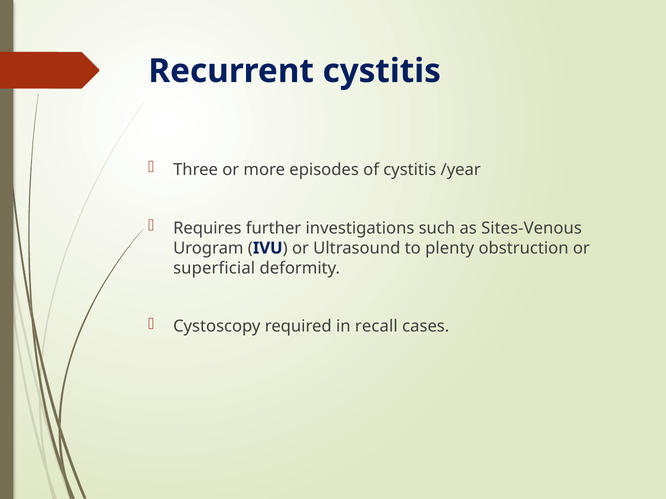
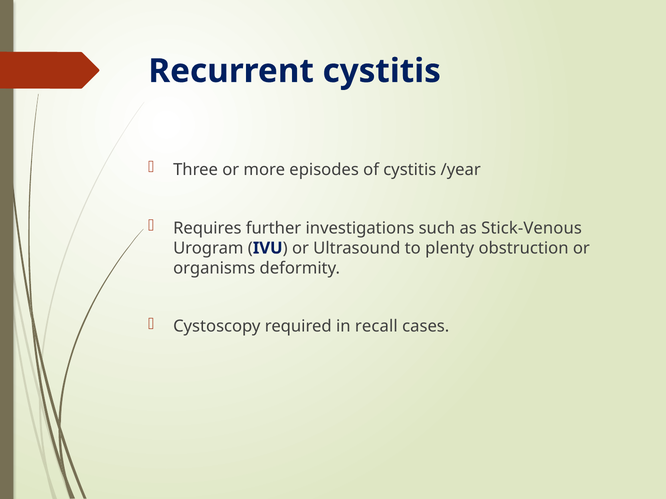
Sites-Venous: Sites-Venous -> Stick-Venous (532, 228)
superficial: superficial -> organisms (214, 268)
